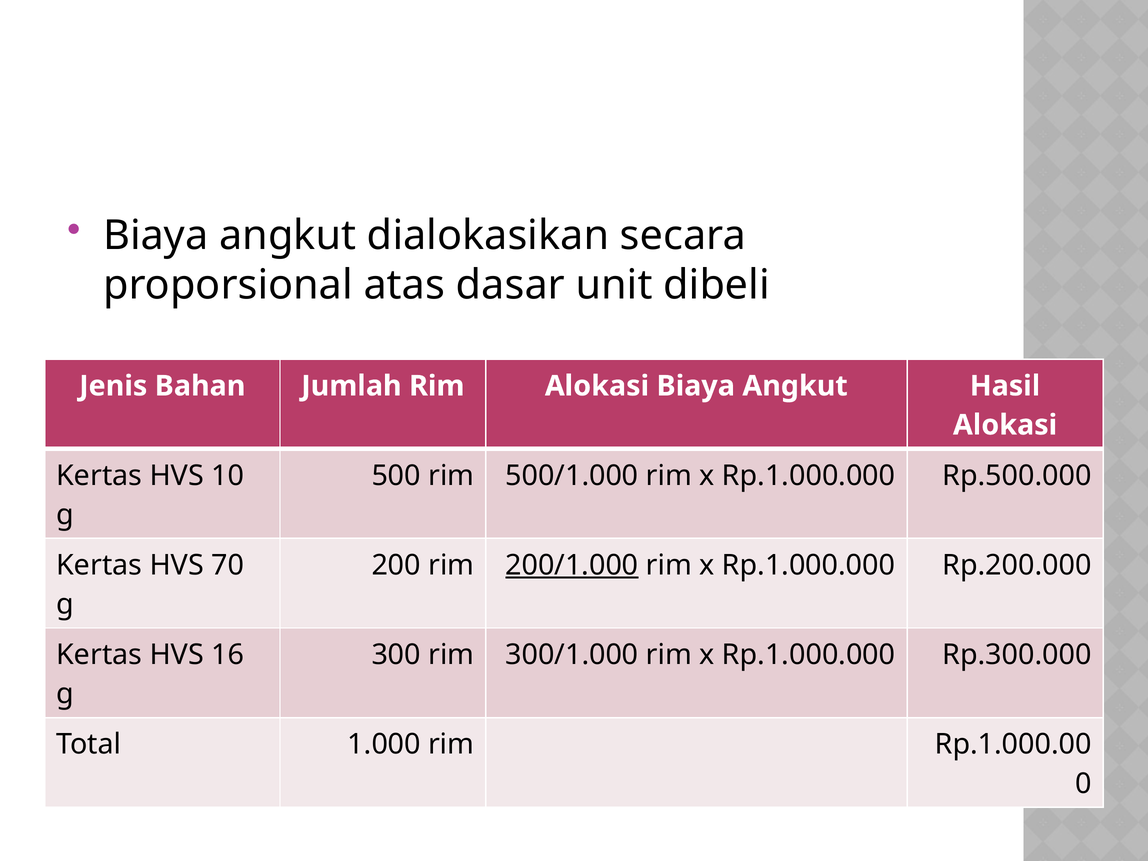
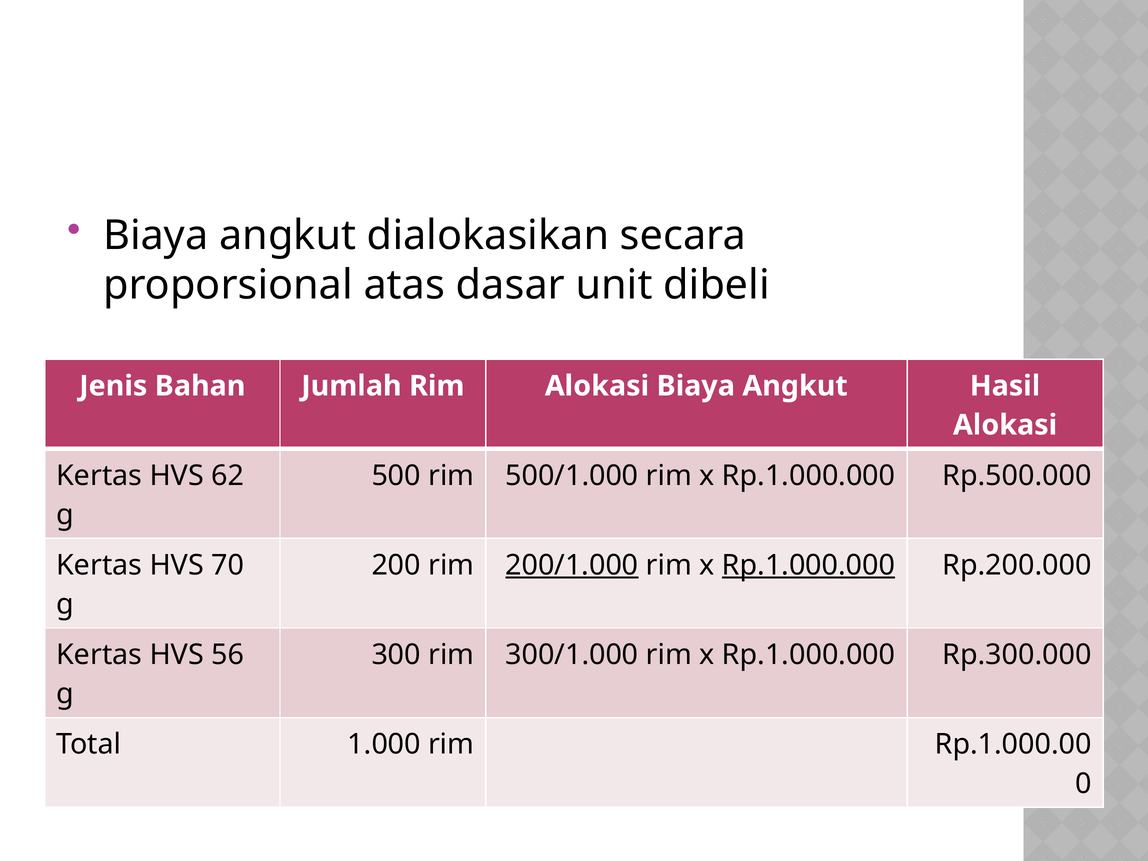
10: 10 -> 62 (228, 476)
Rp.1.000.000 underline: none -> present (809, 565)
16: 16 -> 56 (228, 655)
